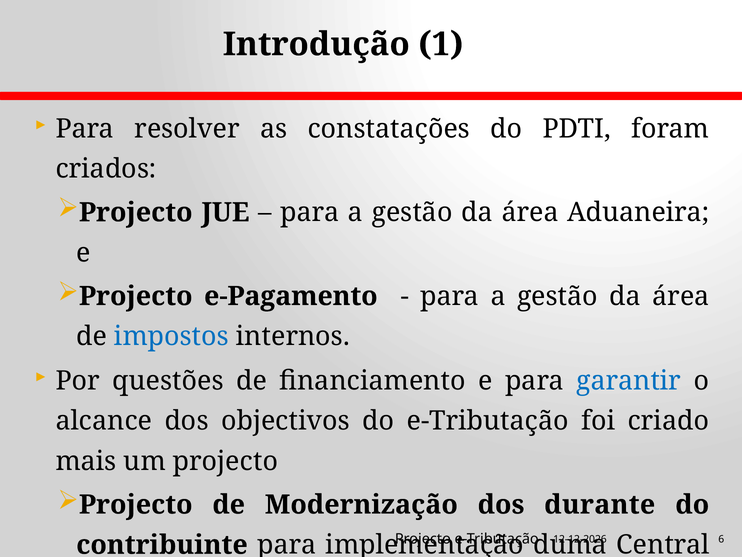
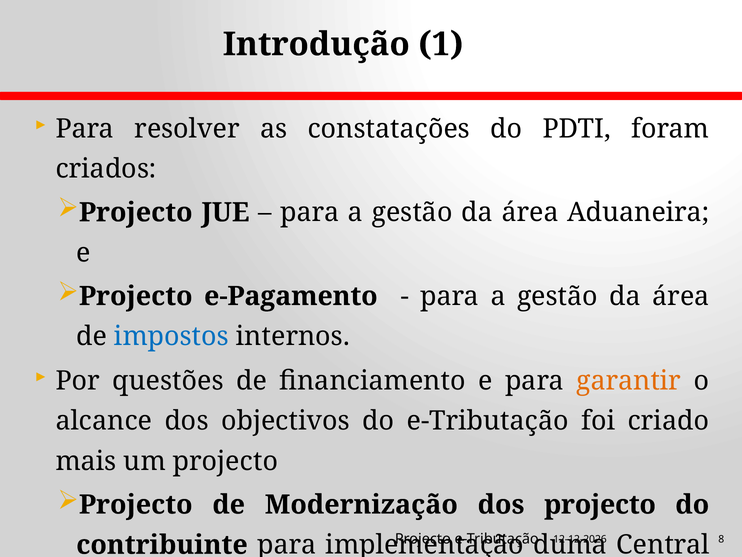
garantir colour: blue -> orange (629, 380)
dos durante: durante -> projecto (600, 504)
6: 6 -> 8 (721, 539)
